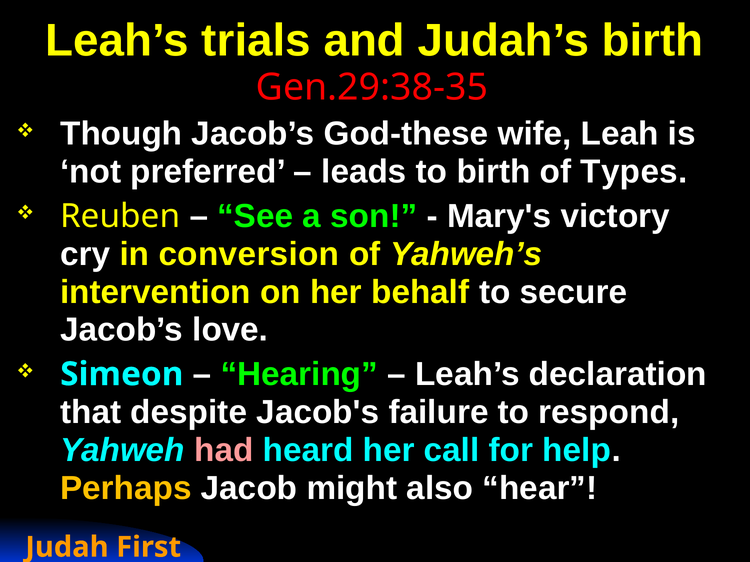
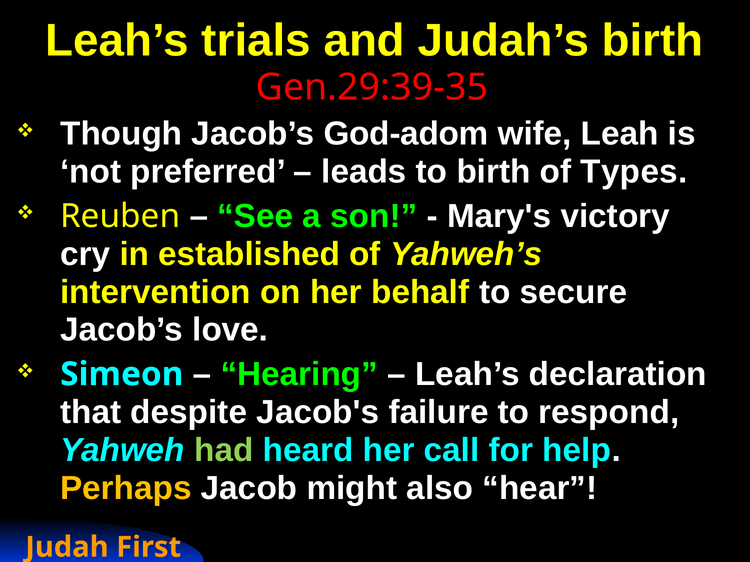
Gen.29:38-35: Gen.29:38-35 -> Gen.29:39-35 (372, 87)
God-these: God-these -> God-adom (406, 134)
conversion: conversion -> established (249, 254)
had colour: pink -> light green (224, 451)
